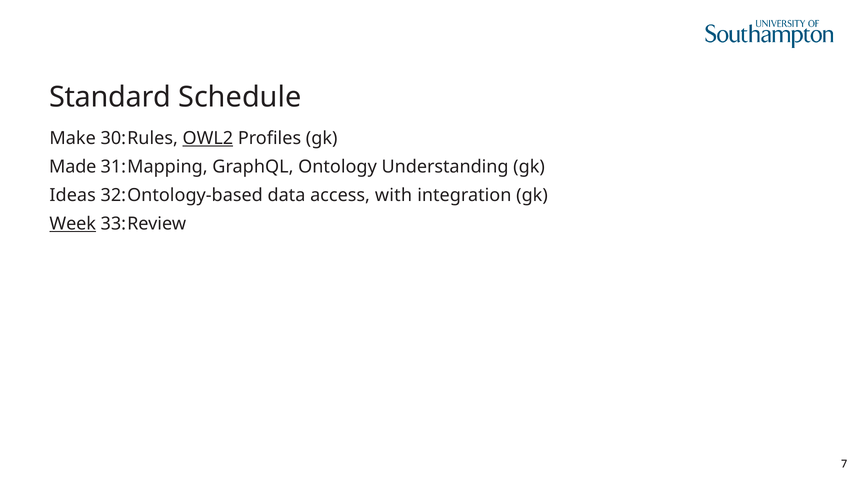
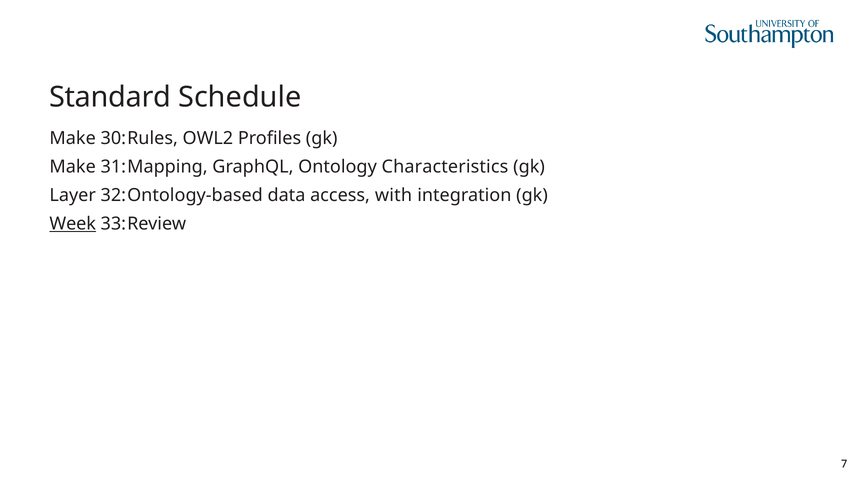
OWL2 underline: present -> none (208, 138)
Made: Made -> Make (73, 167)
Understanding: Understanding -> Characteristics (445, 167)
Ideas: Ideas -> Layer (73, 195)
